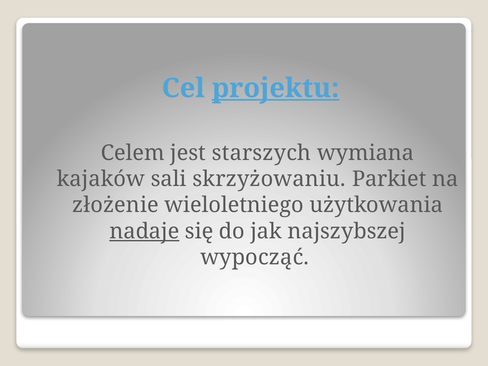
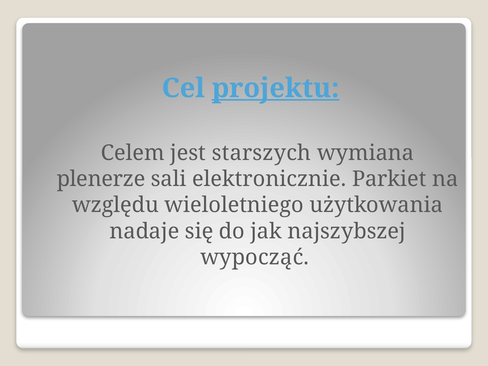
kajaków: kajaków -> plenerze (101, 179)
skrzyżowaniu: skrzyżowaniu -> elektronicznie (269, 179)
złożenie: złożenie -> względu (115, 205)
nadaje underline: present -> none (144, 231)
